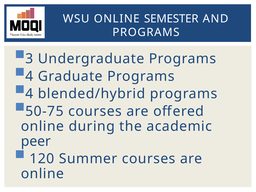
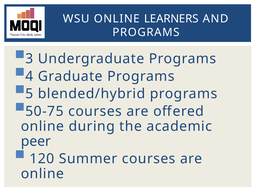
SEMESTER: SEMESTER -> LEARNERS (171, 19)
4: 4 -> 5 (29, 94)
